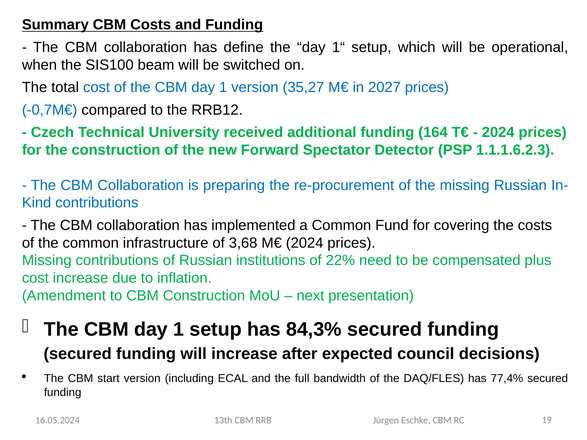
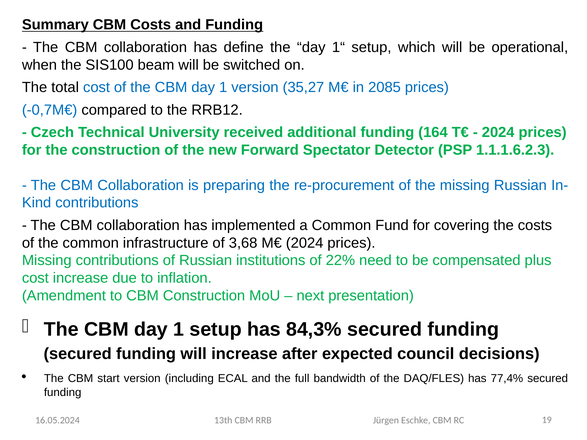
2027: 2027 -> 2085 (385, 87)
